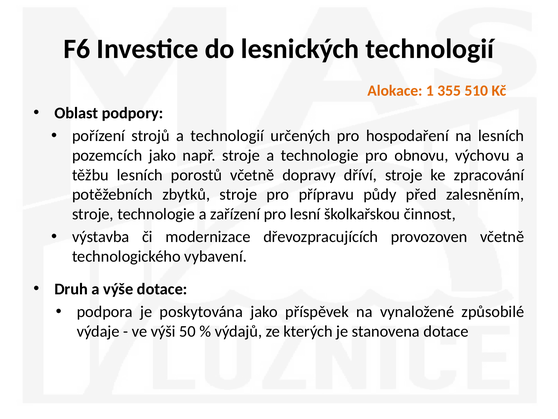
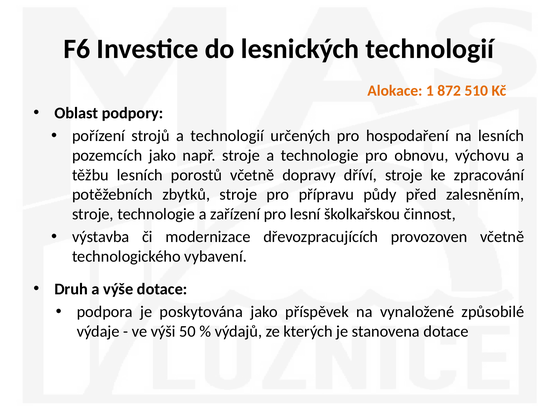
355: 355 -> 872 (449, 91)
